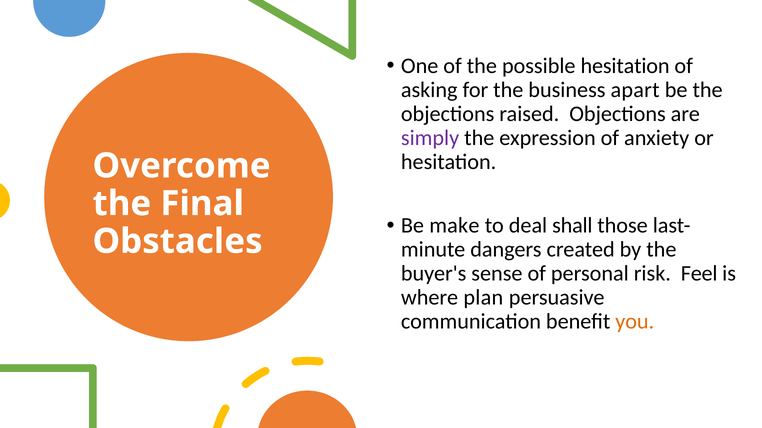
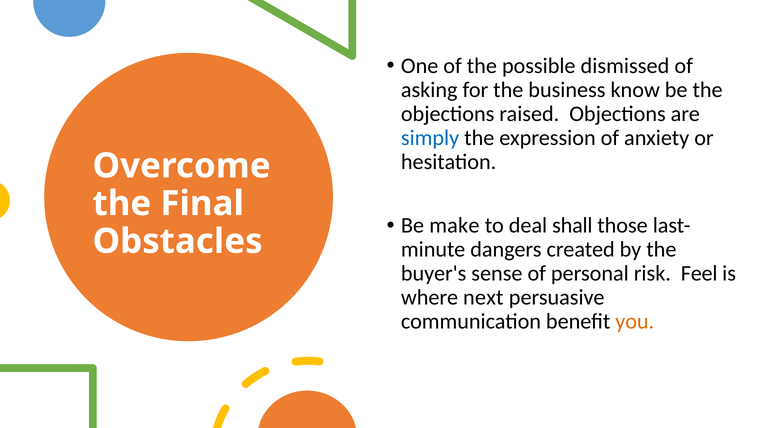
possible hesitation: hesitation -> dismissed (625, 66)
apart: apart -> know (635, 90)
simply colour: purple -> blue (430, 138)
plan: plan -> next (483, 298)
